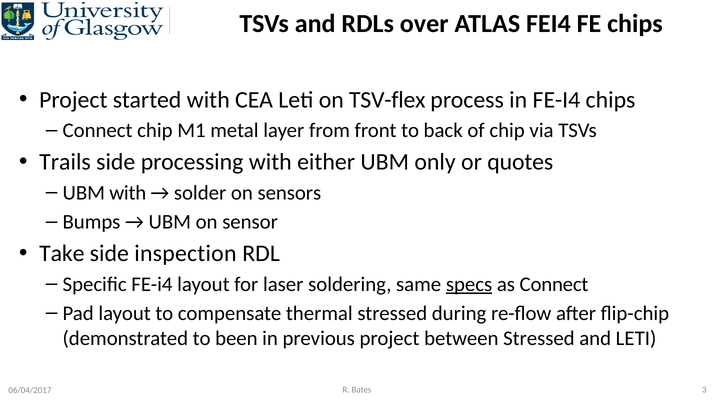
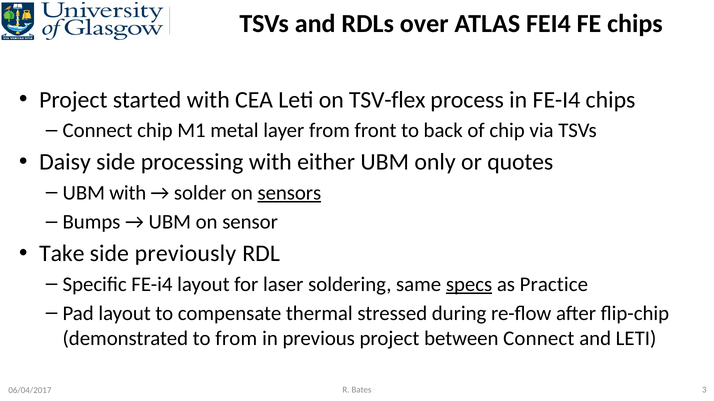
Trails: Trails -> Daisy (65, 162)
sensors underline: none -> present (289, 193)
inspection: inspection -> previously (185, 254)
as Connect: Connect -> Practice (554, 285)
to been: been -> from (236, 339)
between Stressed: Stressed -> Connect (539, 339)
